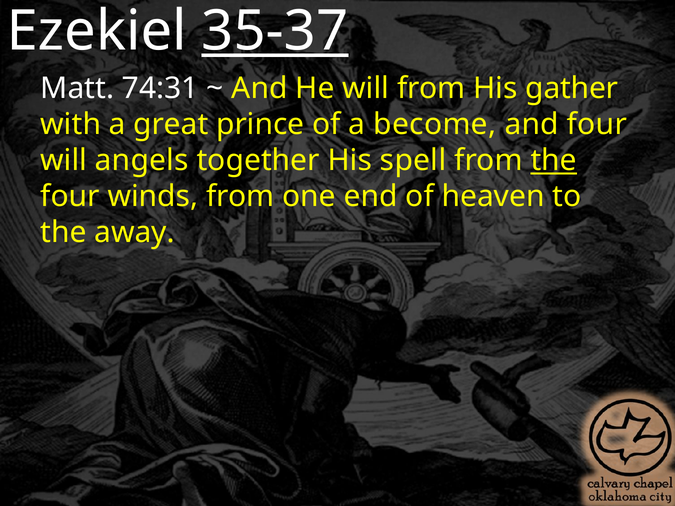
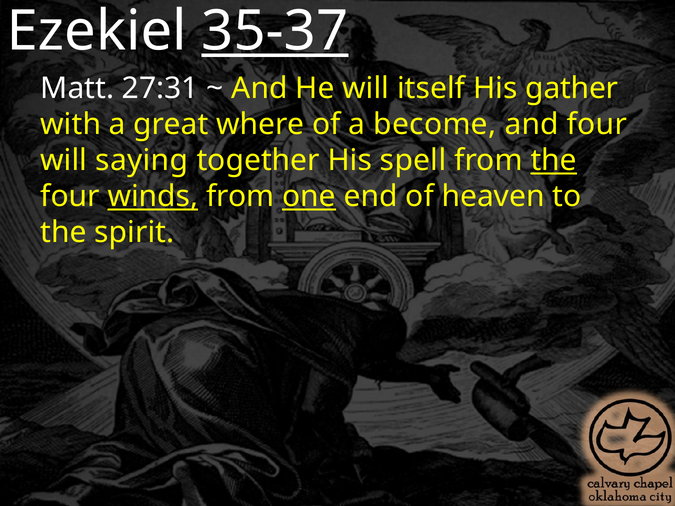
74:31: 74:31 -> 27:31 (160, 89)
will from: from -> itself (431, 89)
prince: prince -> where (260, 125)
angels: angels -> saying (142, 161)
winds underline: none -> present (153, 197)
one underline: none -> present (309, 197)
away: away -> spirit (134, 233)
